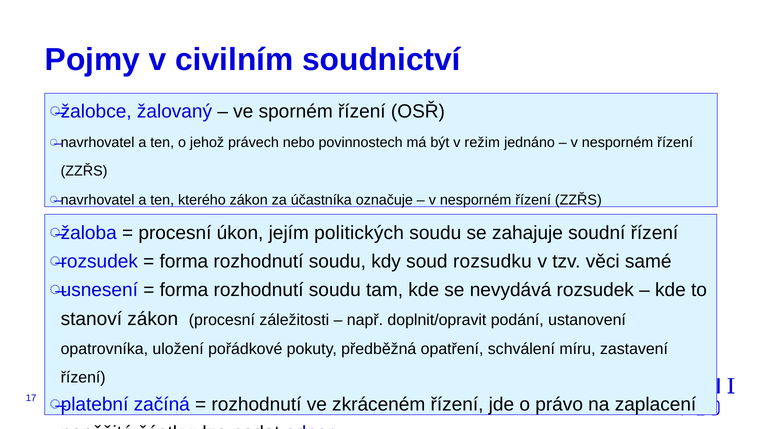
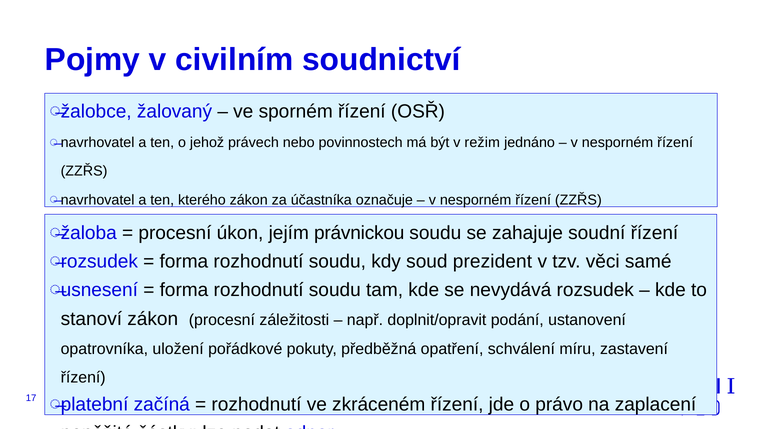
politických: politických -> právnickou (359, 233)
rozsudku: rozsudku -> prezident (492, 261)
